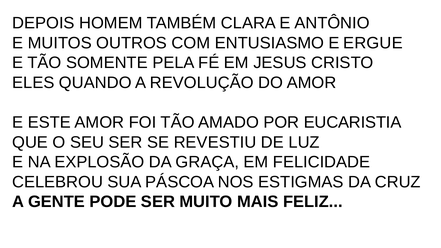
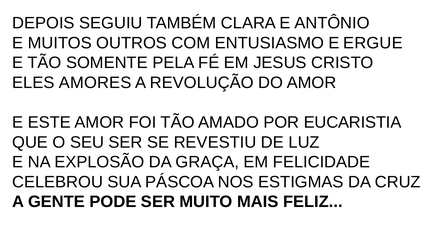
HOMEM: HOMEM -> SEGUIU (111, 23)
QUANDO: QUANDO -> AMORES (95, 83)
